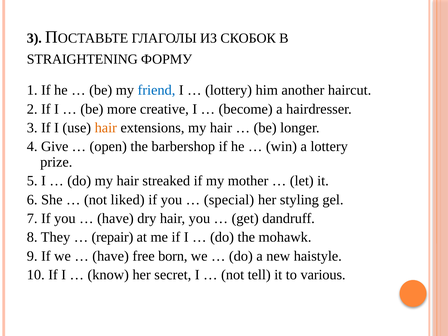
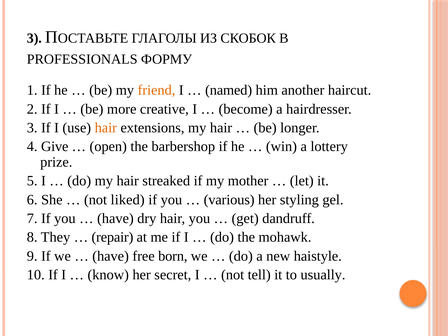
STRAIGHTENING: STRAIGHTENING -> PROFESSIONALS (82, 59)
friend colour: blue -> orange (156, 90)
lottery: lottery -> named (229, 90)
special: special -> various (229, 200)
various: various -> usually (323, 275)
